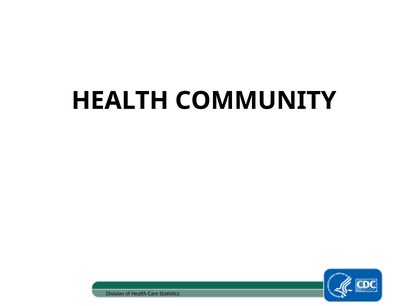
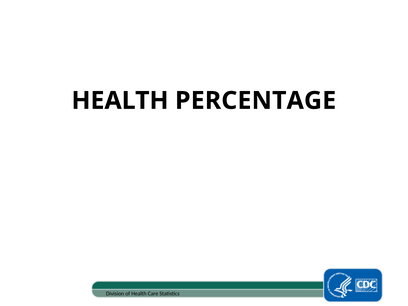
COMMUNITY: COMMUNITY -> PERCENTAGE (256, 101)
